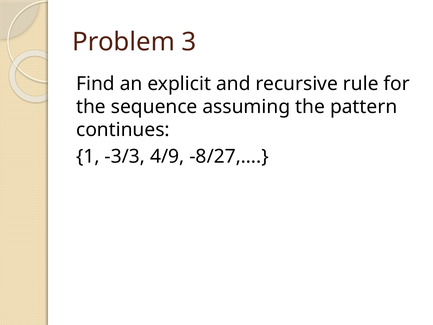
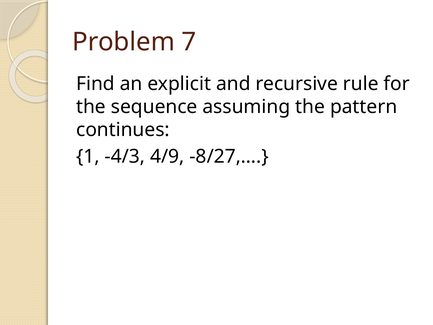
3: 3 -> 7 (189, 42)
-3/3: -3/3 -> -4/3 (125, 157)
